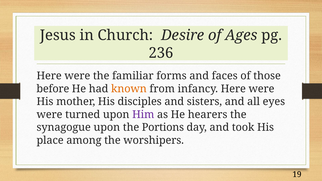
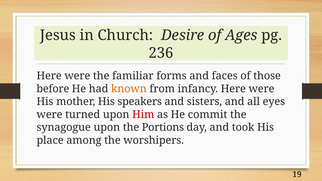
disciples: disciples -> speakers (140, 102)
Him colour: purple -> red (143, 115)
hearers: hearers -> commit (208, 115)
